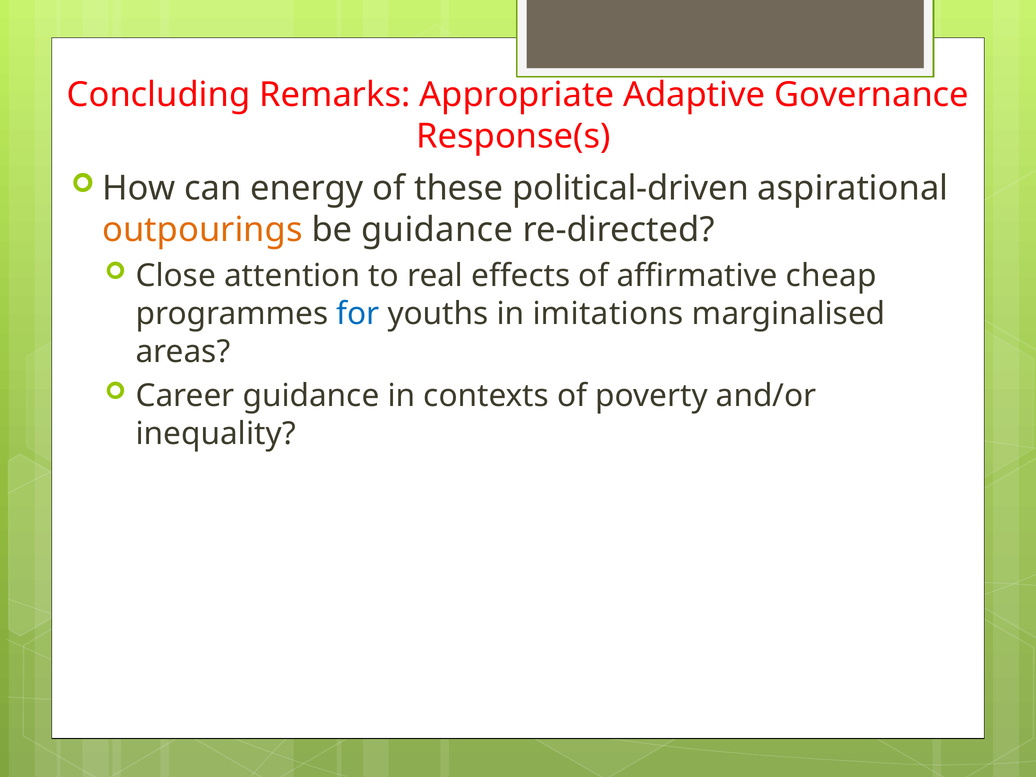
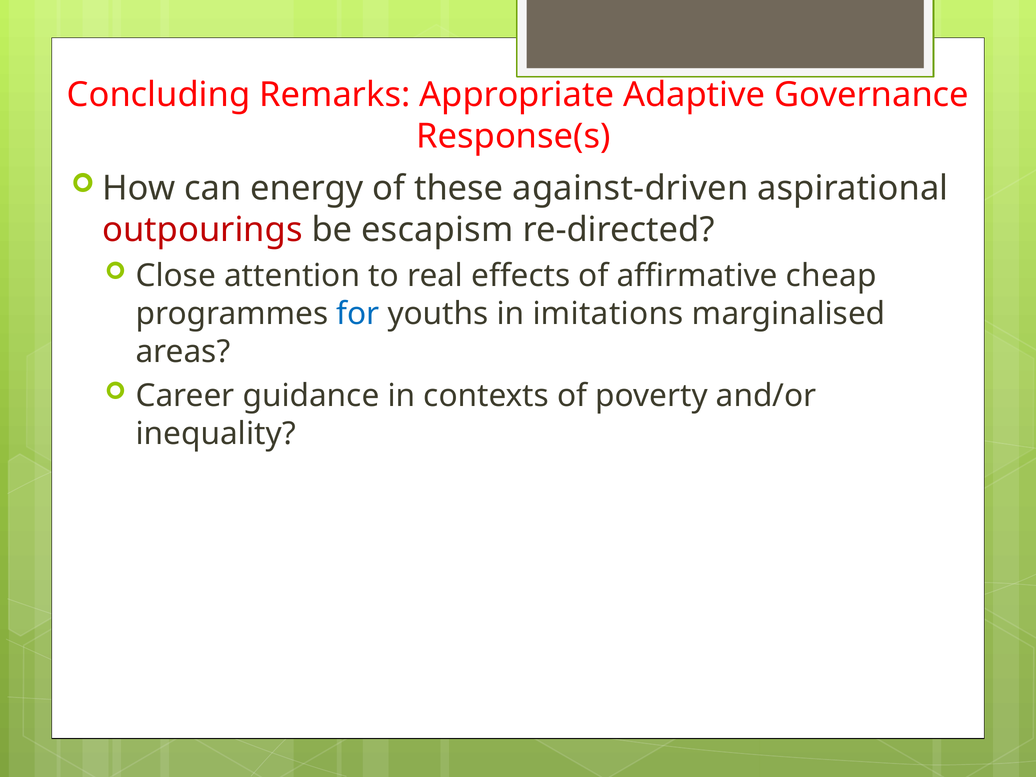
political-driven: political-driven -> against-driven (630, 188)
outpourings colour: orange -> red (202, 230)
be guidance: guidance -> escapism (437, 230)
